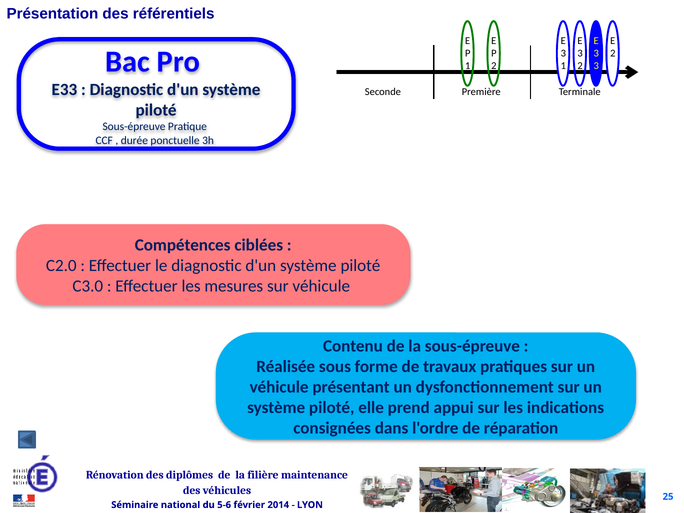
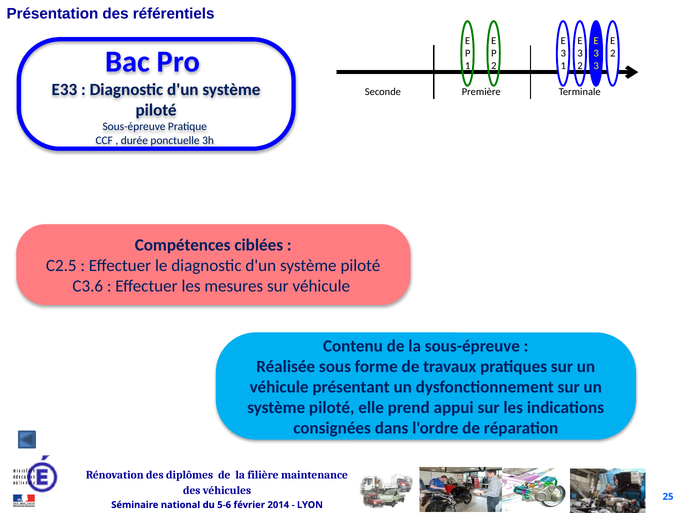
C2.0: C2.0 -> C2.5 (61, 266)
C3.0: C3.0 -> C3.6 (88, 286)
